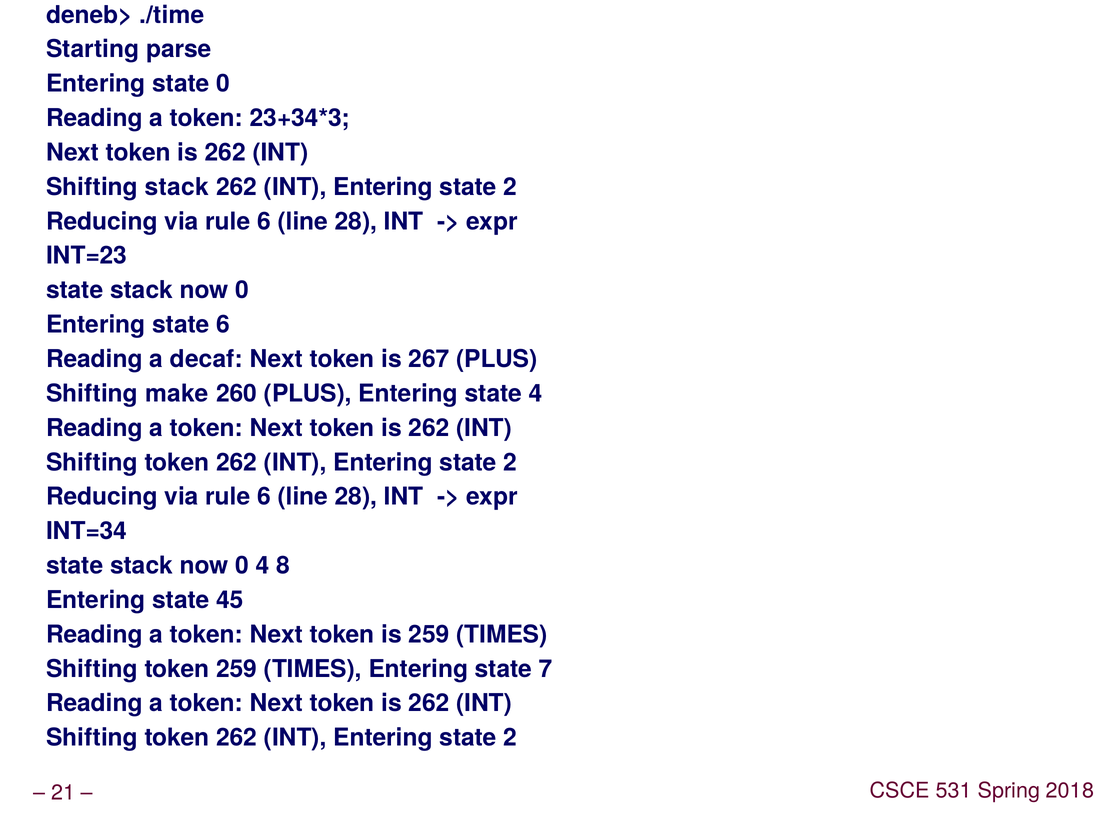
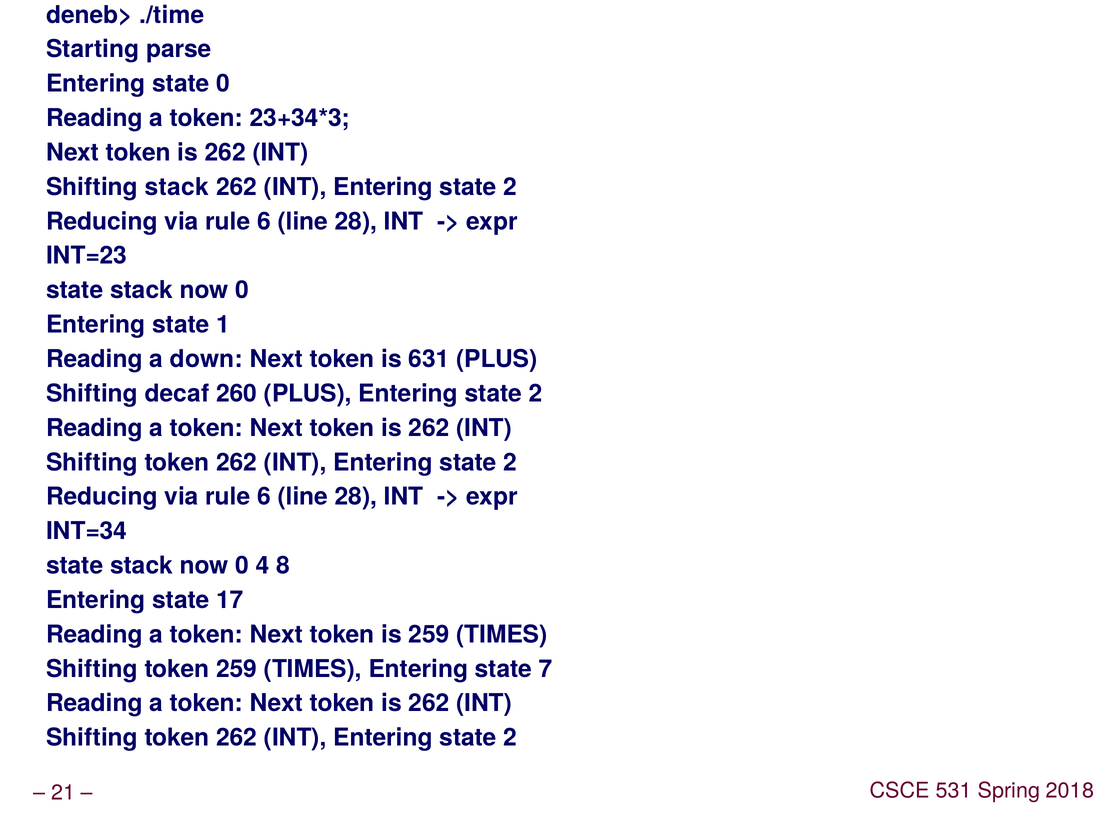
state 6: 6 -> 1 (223, 325)
decaf: decaf -> down (206, 359)
267: 267 -> 631 (429, 359)
make: make -> decaf (177, 394)
PLUS Entering state 4: 4 -> 2 (535, 394)
45: 45 -> 17 (230, 600)
